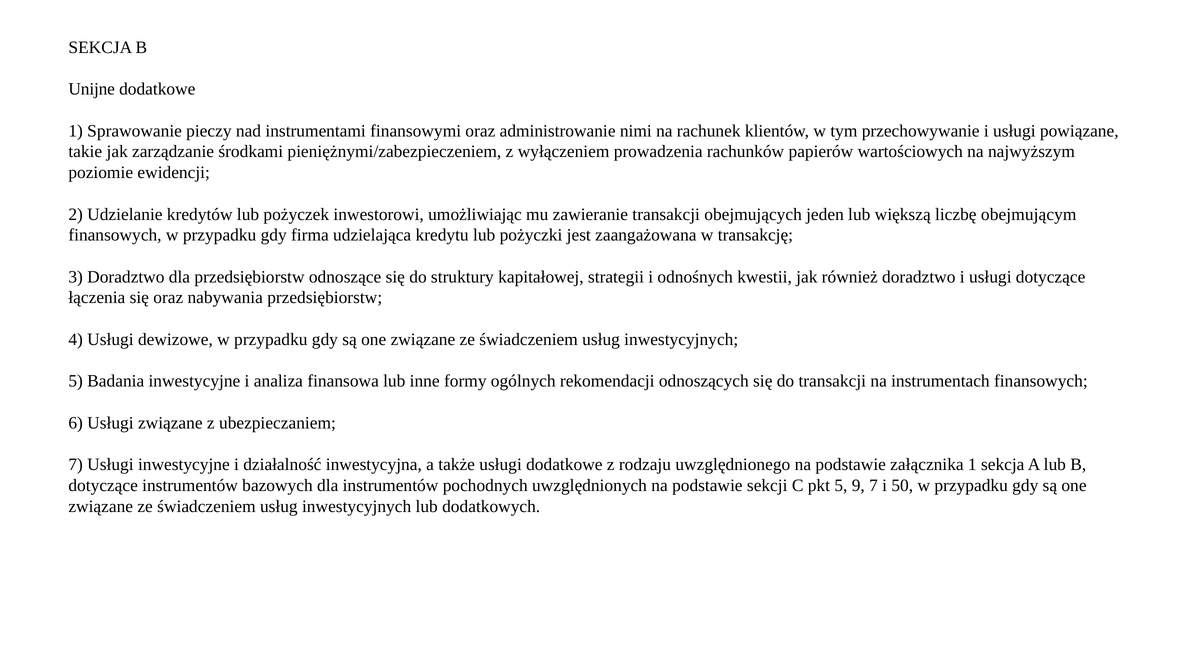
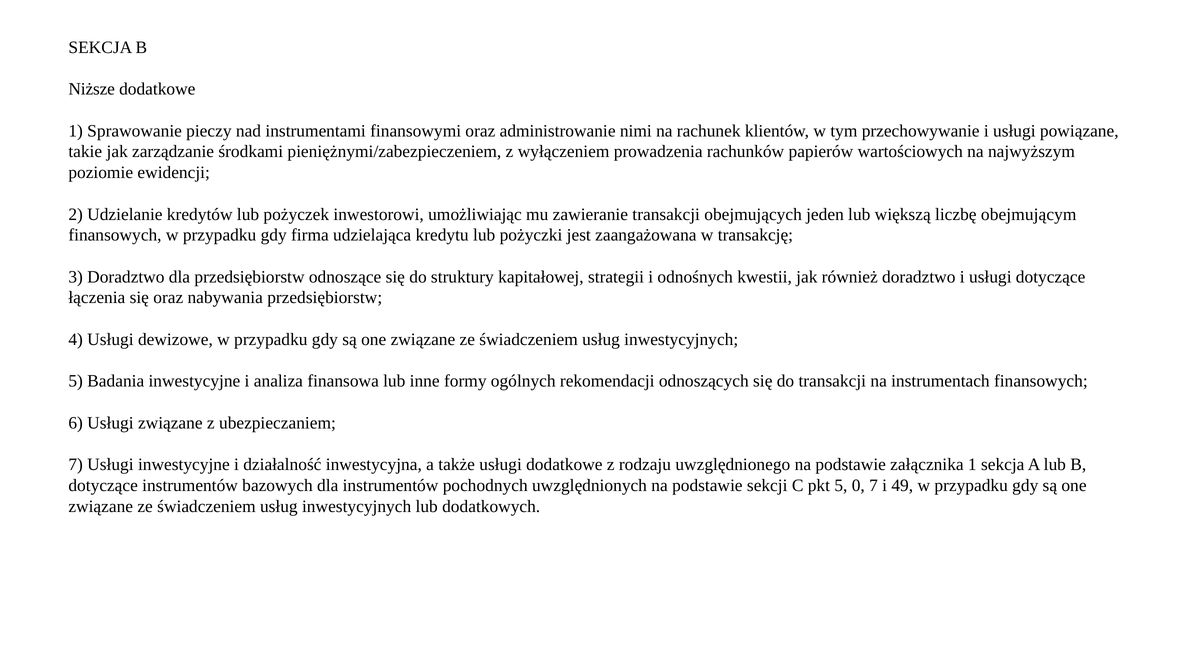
Unijne: Unijne -> Niższe (92, 89)
9: 9 -> 0 (858, 485)
50: 50 -> 49 (902, 485)
